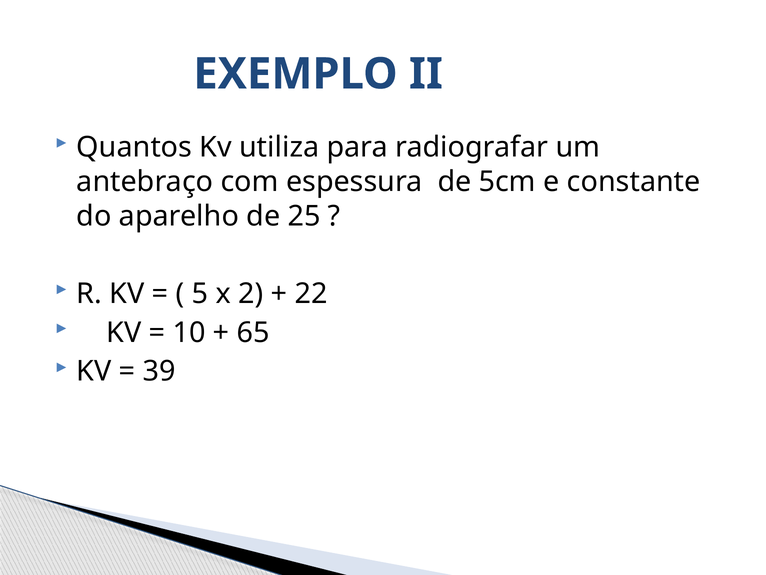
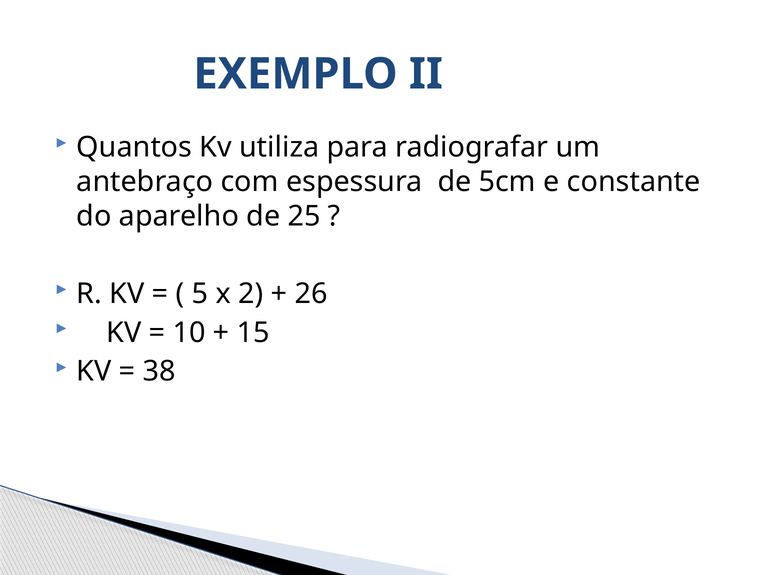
22: 22 -> 26 (311, 294)
65: 65 -> 15 (253, 332)
39: 39 -> 38 (159, 371)
